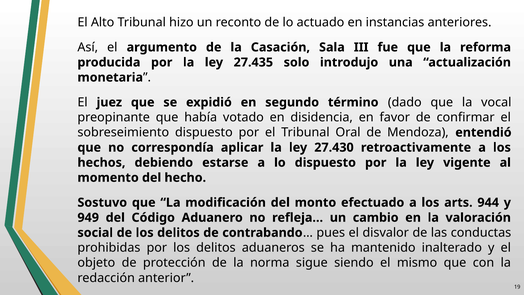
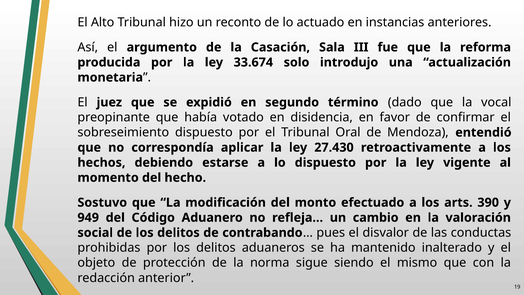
27.435: 27.435 -> 33.674 (253, 62)
944: 944 -> 390 (488, 202)
